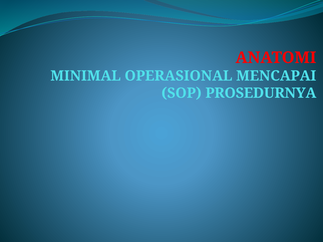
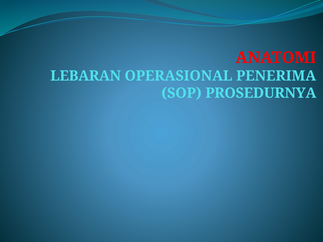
MINIMAL: MINIMAL -> LEBARAN (86, 76)
MENCAPAI: MENCAPAI -> PENERIMA (276, 76)
